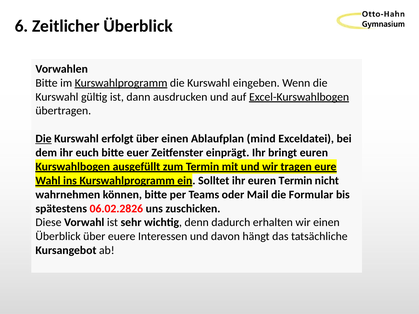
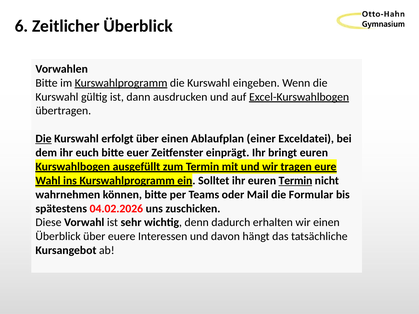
mind: mind -> einer (261, 139)
Termin underline: none -> present (295, 181)
06.02.2826: 06.02.2826 -> 04.02.2026 (116, 209)
